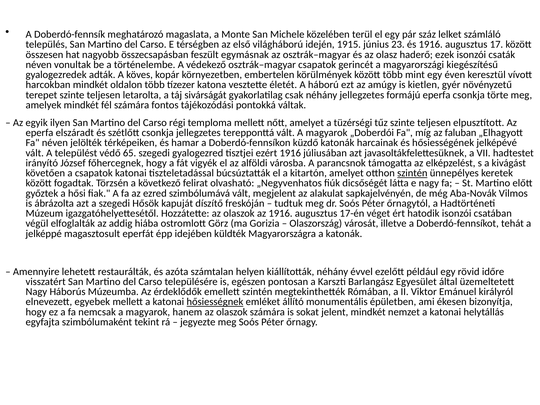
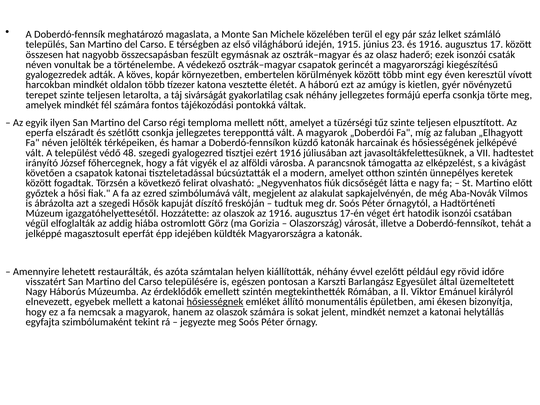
65: 65 -> 48 (130, 153)
kitartón: kitartón -> modern (308, 173)
szintén underline: present -> none (412, 173)
